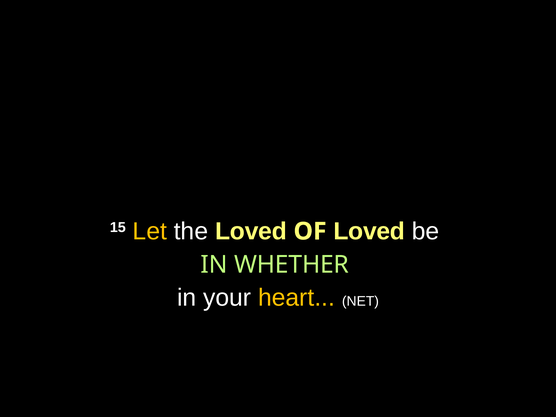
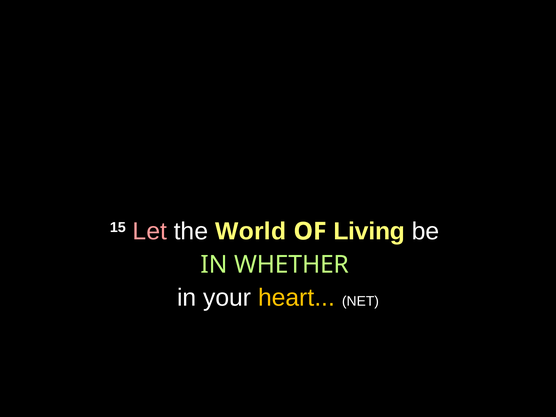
Let colour: yellow -> pink (150, 231)
the Loved: Loved -> World (251, 231)
OF Loved: Loved -> Living (369, 231)
